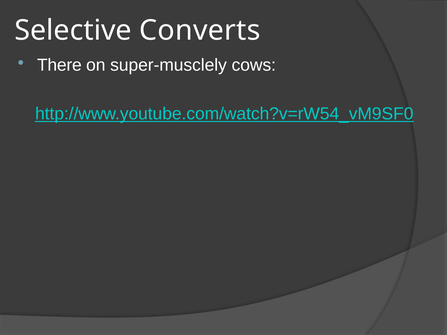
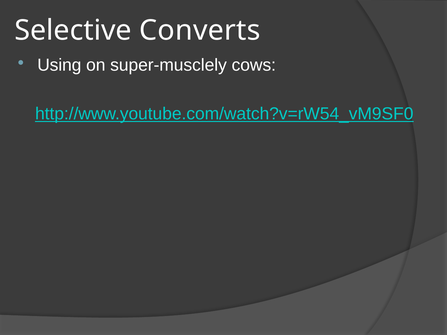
There: There -> Using (59, 65)
